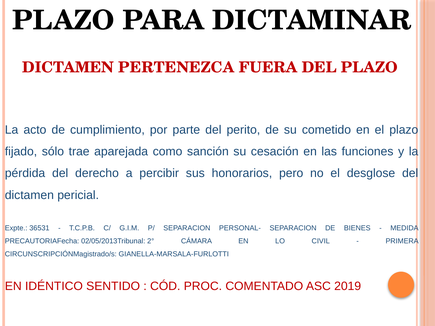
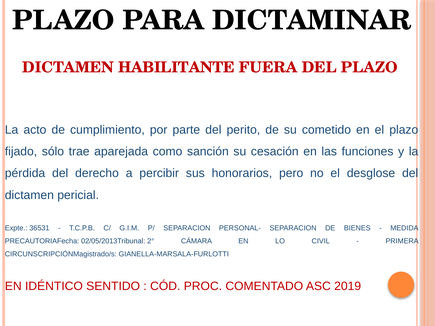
PERTENEZCA: PERTENEZCA -> HABILITANTE (176, 67)
